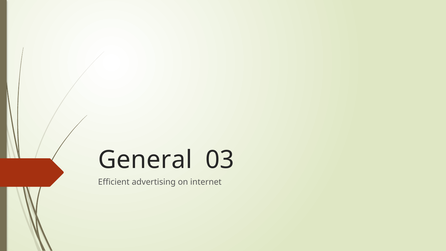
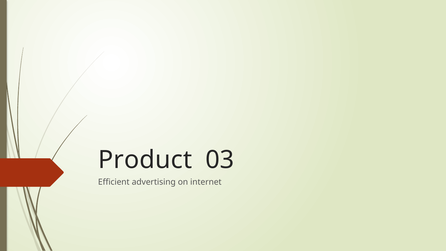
General: General -> Product (145, 160)
